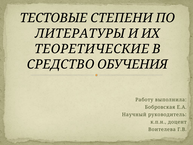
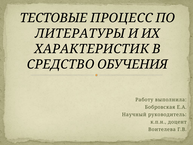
СТЕПЕНИ: СТЕПЕНИ -> ПРОЦЕСС (122, 18)
ТЕОРЕТИЧЕСКИЕ: ТЕОРЕТИЧЕСКИЕ -> ХАРАКТЕРИСТИК (92, 49)
